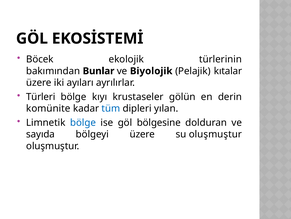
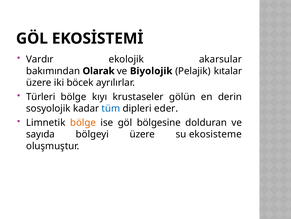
Böcek: Böcek -> Vardır (40, 59)
türlerinin: türlerinin -> akarsular (221, 59)
Bunlar: Bunlar -> Olarak (99, 71)
ayıları: ayıları -> böcek (80, 82)
komünite: komünite -> sosyolojik (48, 108)
yılan: yılan -> eder (166, 108)
bölge colour: blue -> orange (83, 122)
su oluşmuştur: oluşmuştur -> ekosisteme (215, 134)
